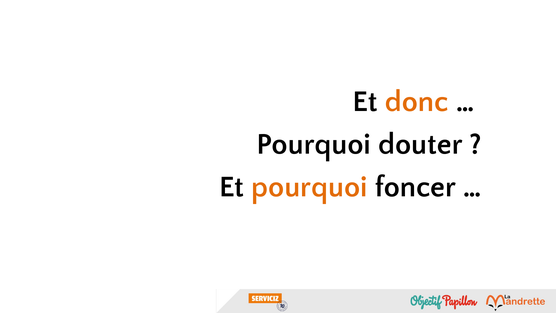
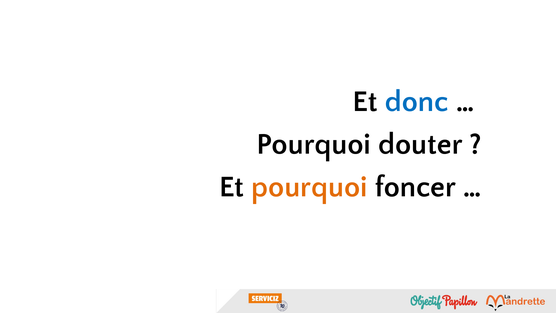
donc colour: orange -> blue (417, 101)
